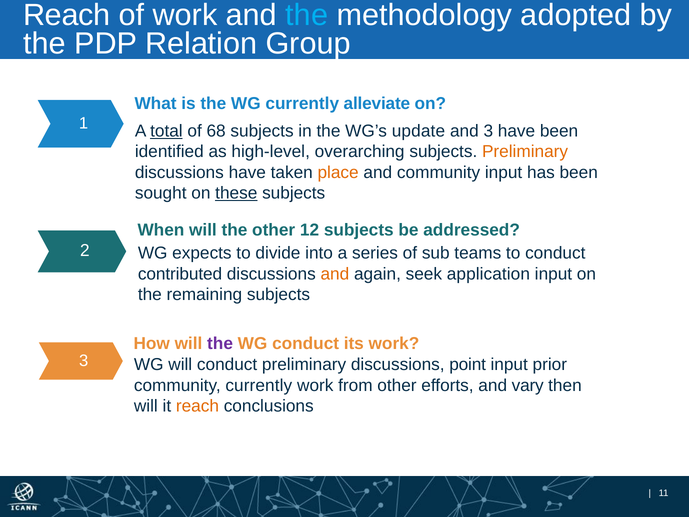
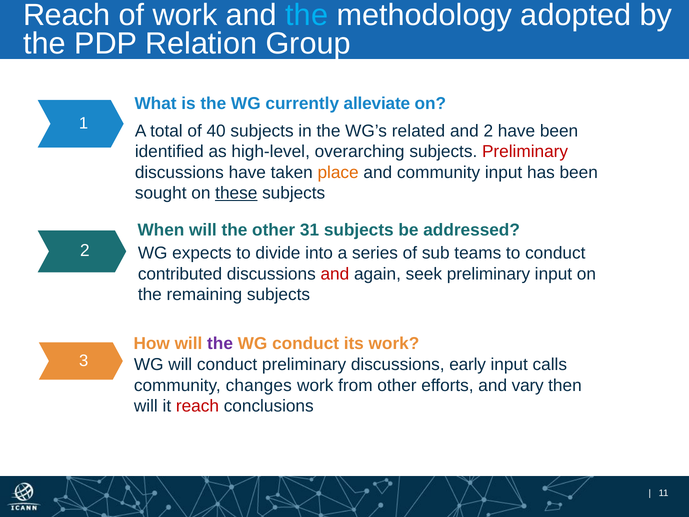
total underline: present -> none (166, 131)
68: 68 -> 40 (216, 131)
update: update -> related (418, 131)
and 3: 3 -> 2 (488, 131)
Preliminary colour: orange -> red (525, 152)
12: 12 -> 31 (310, 230)
and colour: orange -> red (335, 274)
seek application: application -> preliminary (488, 274)
point: point -> early (468, 365)
prior: prior -> calls (550, 365)
community currently: currently -> changes (259, 385)
reach colour: orange -> red (197, 406)
